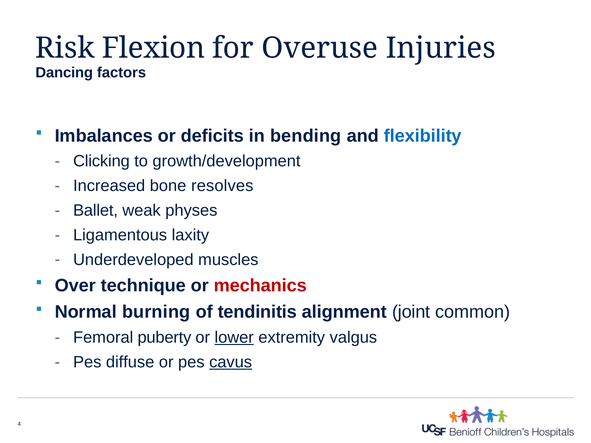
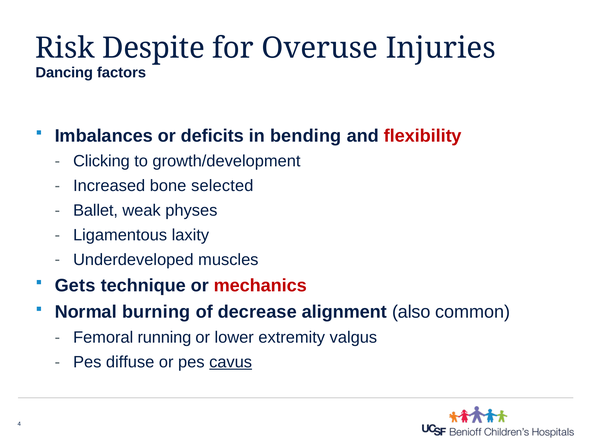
Flexion: Flexion -> Despite (153, 48)
flexibility colour: blue -> red (423, 136)
resolves: resolves -> selected (222, 186)
Over: Over -> Gets (75, 286)
tendinitis: tendinitis -> decrease (257, 312)
joint: joint -> also (411, 312)
puberty: puberty -> running (164, 338)
lower underline: present -> none (234, 338)
